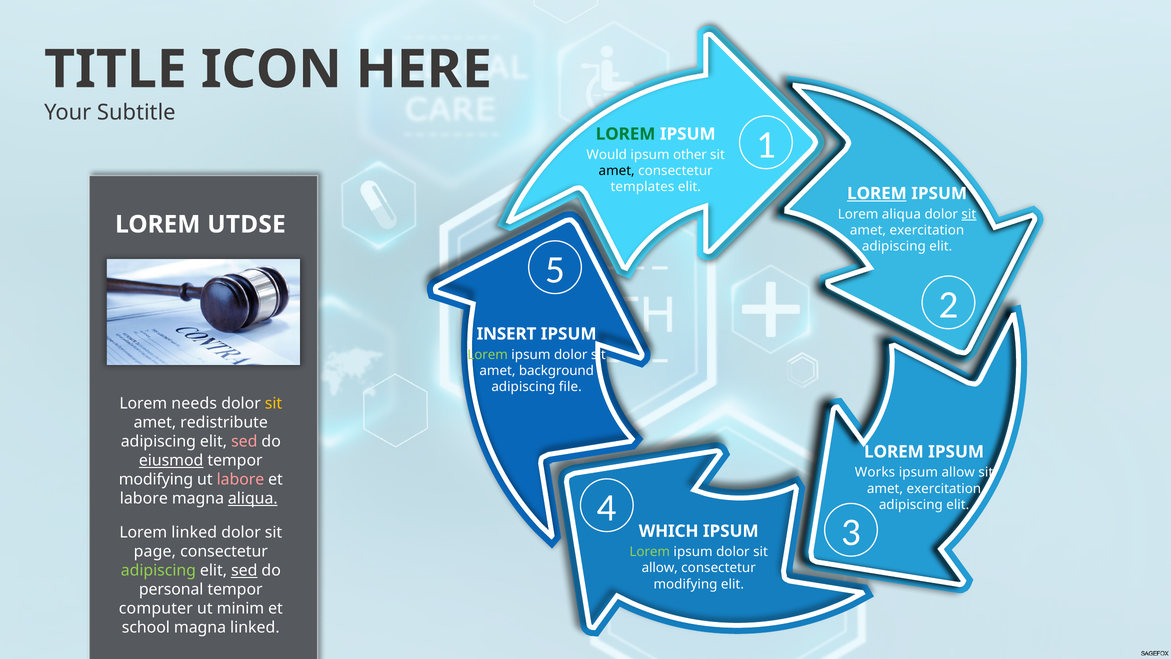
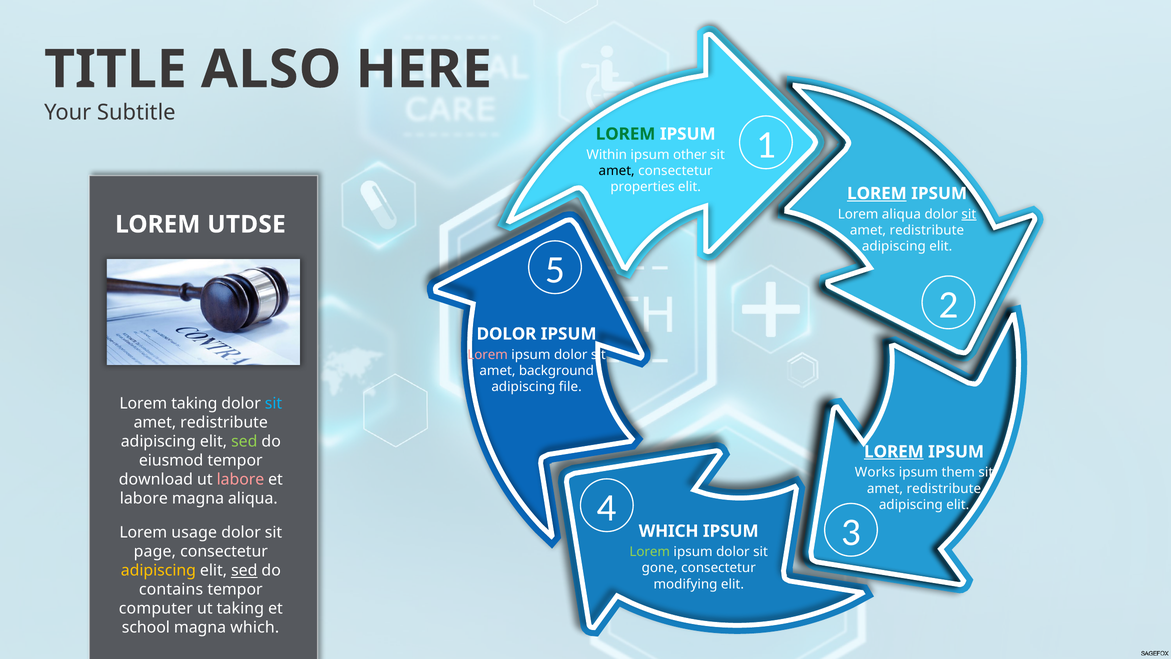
ICON: ICON -> ALSO (271, 69)
Would: Would -> Within (607, 155)
templates: templates -> properties (643, 187)
exercitation: exercitation -> redistribute (927, 230)
INSERT: INSERT -> DOLOR (506, 334)
Lorem colour: light green -> pink (488, 355)
Lorem needs: needs -> taking (194, 403)
sit colour: yellow -> light blue (274, 403)
sed colour: pink -> light green (244, 441)
LOREM underline: none -> present (894, 452)
eiusmod underline: present -> none (171, 460)
ipsum allow: allow -> them (958, 472)
modifying: modifying -> download (156, 479)
exercitation: exercitation -> redistribute (944, 488)
aliqua underline: present -> none (253, 498)
Lorem linked: linked -> usage (194, 532)
allow: allow -> gone (660, 568)
adipiscing colour: light green -> yellow (158, 570)
personal: personal -> contains (171, 589)
ut minim: minim -> taking (240, 608)
magna linked: linked -> which (255, 627)
